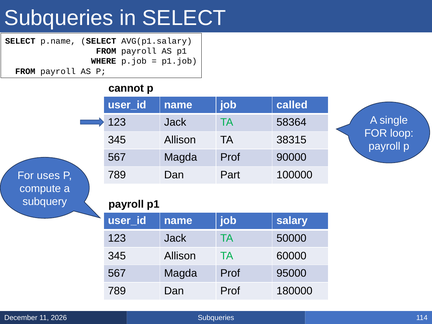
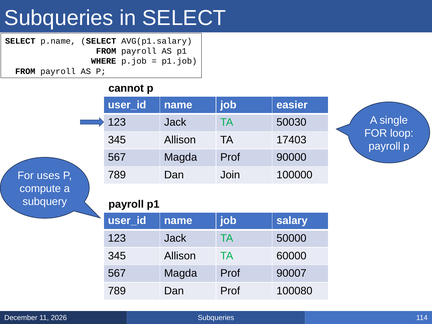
called: called -> easier (292, 105)
58364: 58364 -> 50030 (291, 122)
38315: 38315 -> 17403 (291, 140)
Part: Part -> Join (230, 175)
95000: 95000 -> 90007 (291, 273)
180000: 180000 -> 100080 (294, 291)
